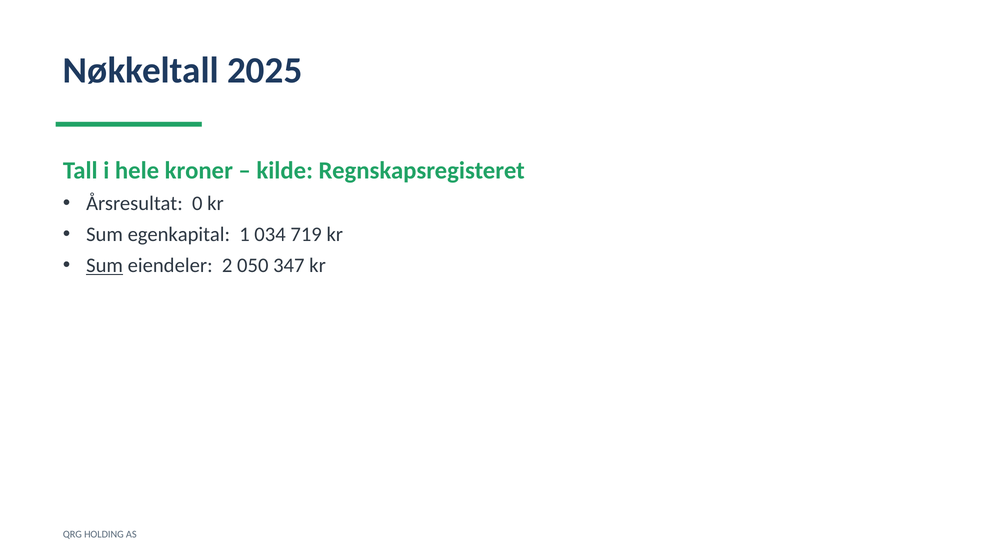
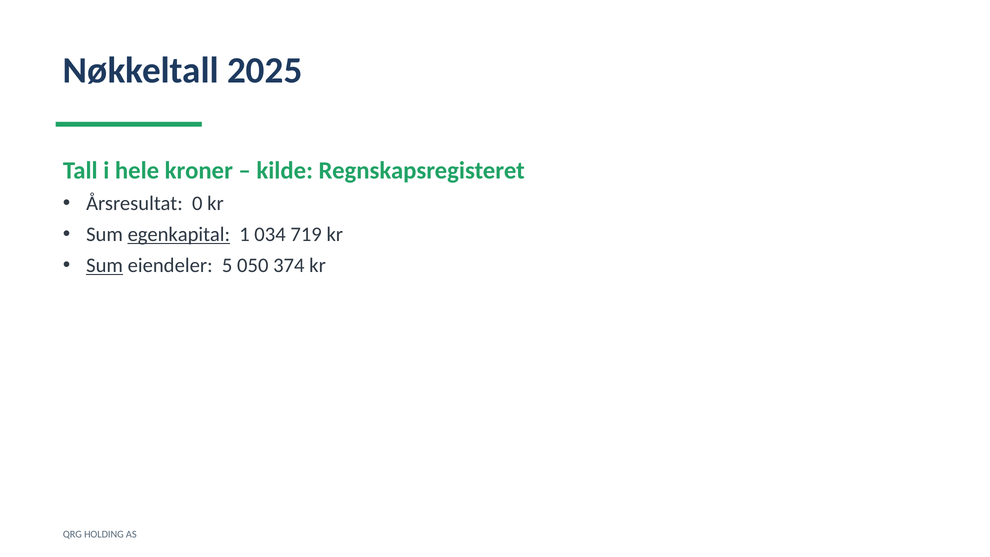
egenkapital underline: none -> present (179, 235)
2: 2 -> 5 (227, 265)
347: 347 -> 374 (289, 265)
